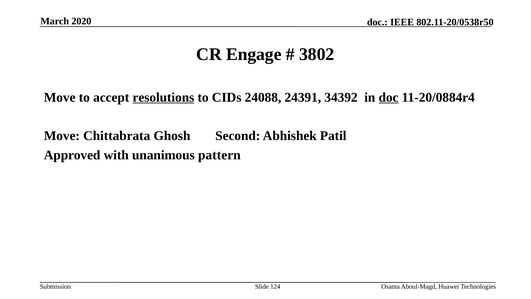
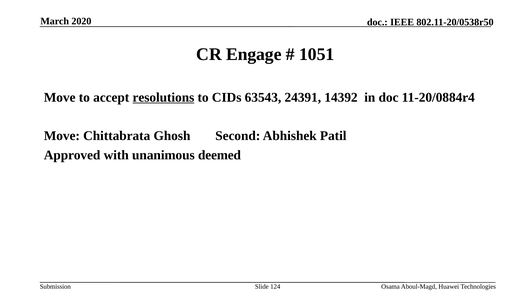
3802: 3802 -> 1051 (317, 54)
24088: 24088 -> 63543 (263, 97)
34392: 34392 -> 14392 (341, 97)
doc underline: present -> none (389, 97)
pattern: pattern -> deemed (219, 155)
